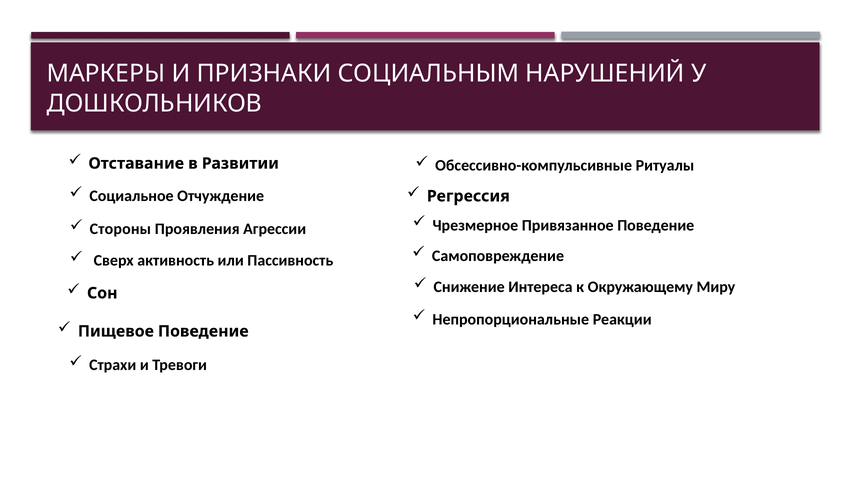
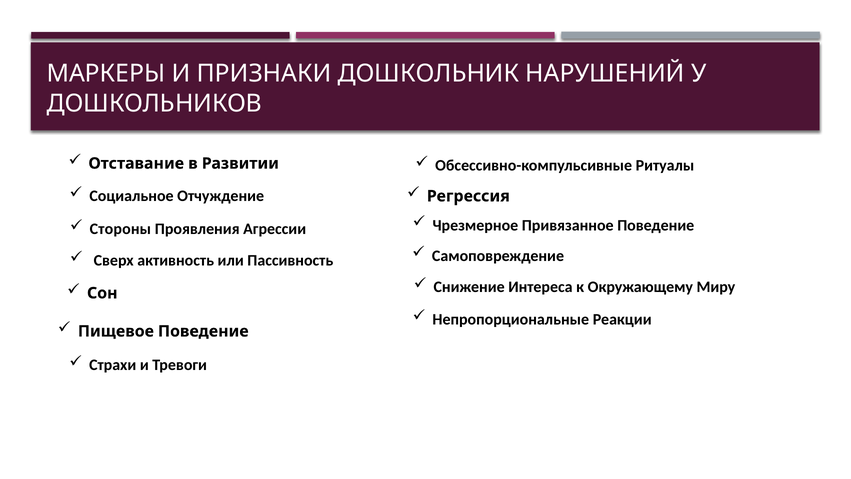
СОЦИАЛЬНЫМ: СОЦИАЛЬНЫМ -> ДОШКОЛЬНИК (428, 74)
